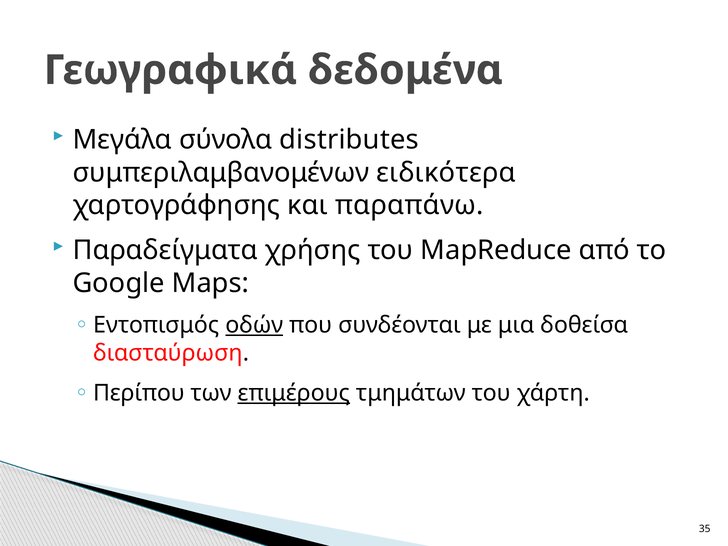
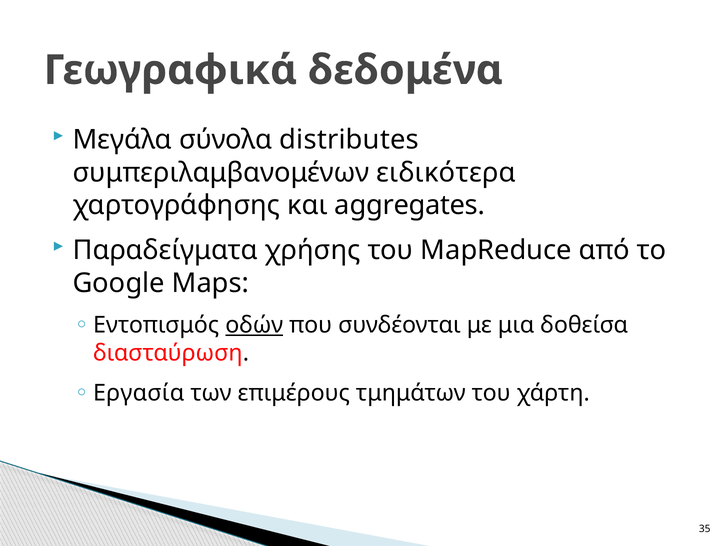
παραπάνω: παραπάνω -> aggregates (410, 205)
Περίπου: Περίπου -> Εργασία (139, 393)
επιμέρους underline: present -> none (294, 393)
